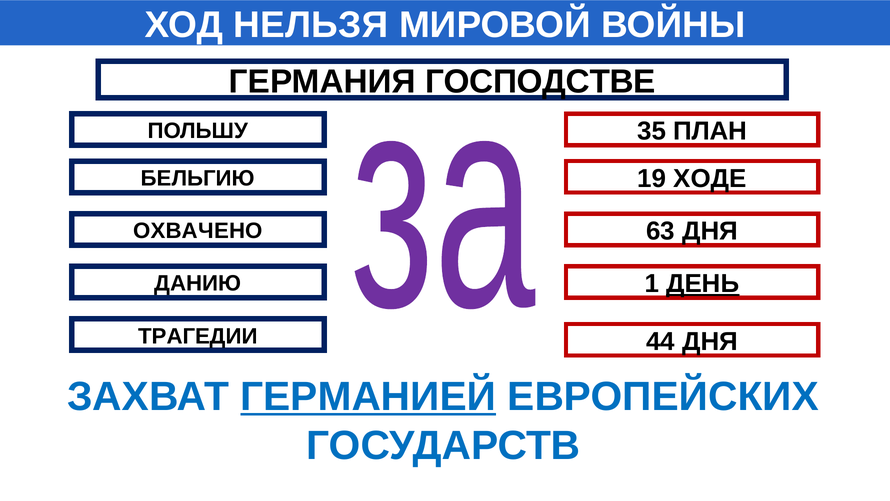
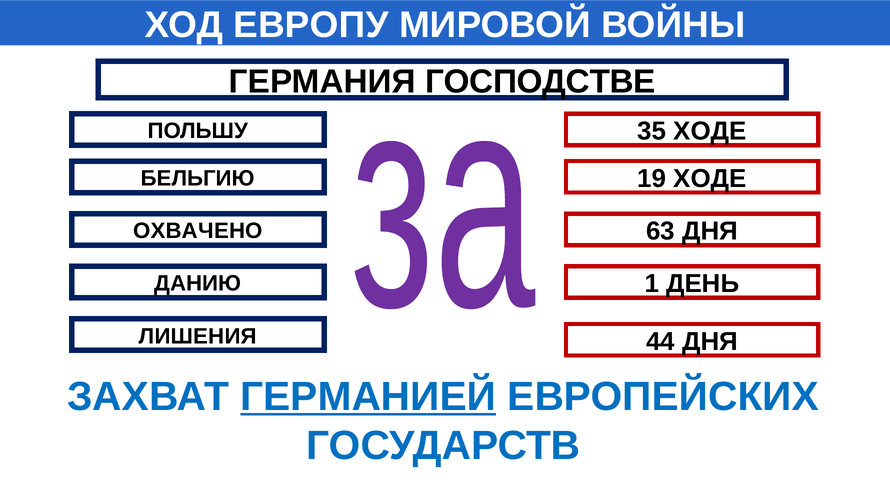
НЕЛЬЗЯ: НЕЛЬЗЯ -> ЕВРОПУ (311, 25)
35 ПЛАН: ПЛАН -> ХОДЕ (710, 131)
ДЕНЬ underline: present -> none (703, 284)
ТРАГЕДИИ: ТРАГЕДИИ -> ЛИШЕНИЯ (198, 336)
